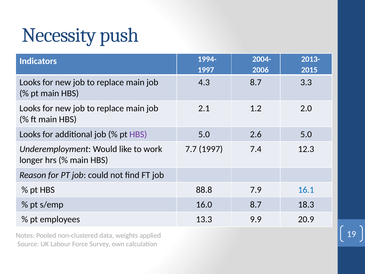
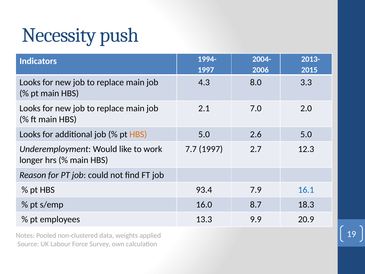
4.3 8.7: 8.7 -> 8.0 (256, 82)
1.2: 1.2 -> 7.0 (256, 108)
HBS colour: purple -> orange (138, 134)
7.4: 7.4 -> 2.7 (256, 149)
88.8: 88.8 -> 93.4 (204, 190)
